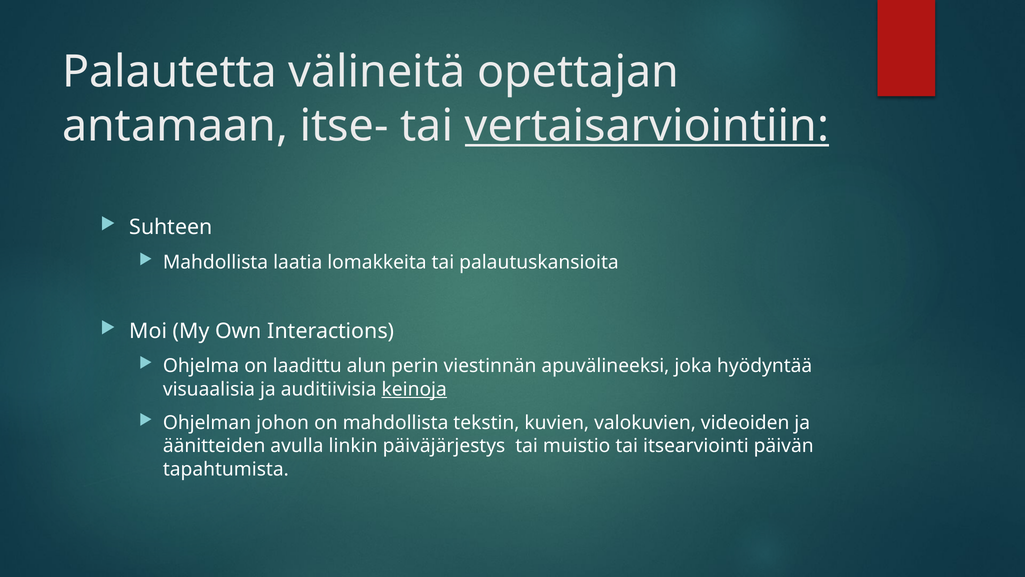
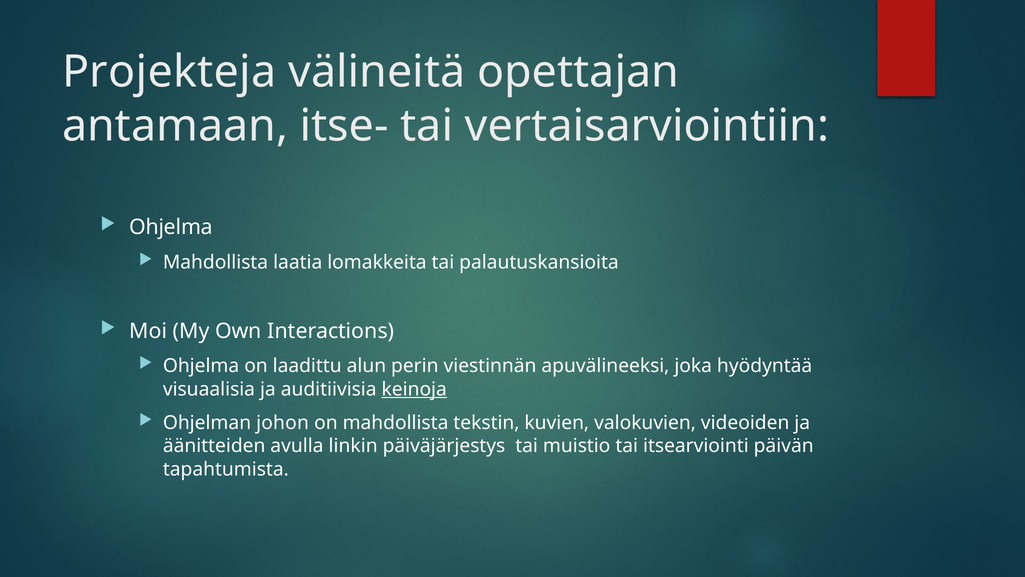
Palautetta: Palautetta -> Projekteja (169, 72)
vertaisarviointiin underline: present -> none (647, 126)
Suhteen: Suhteen -> Ohjelma (171, 227)
